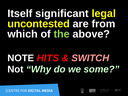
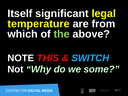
uncontested: uncontested -> temperature (39, 24)
HITS: HITS -> THIS (48, 58)
SWITCH colour: pink -> light blue (90, 58)
